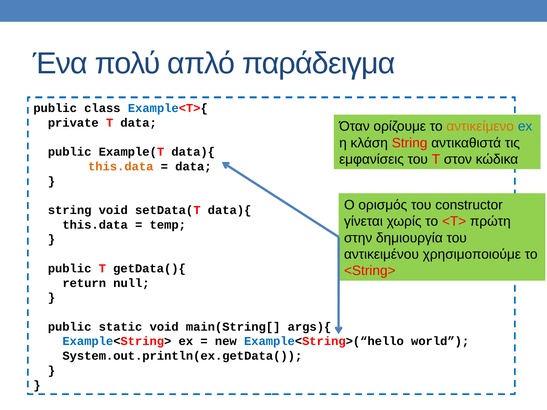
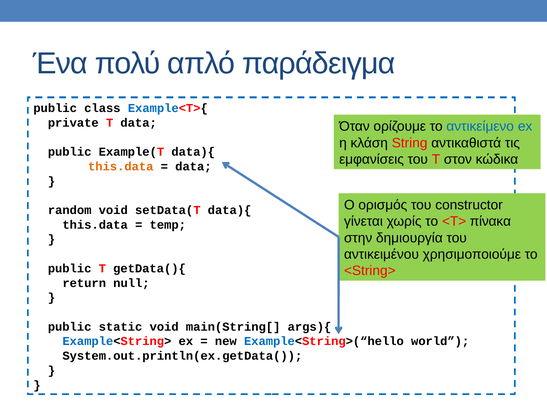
αντικείμενο colour: orange -> blue (480, 127)
string: string -> random (70, 210)
πρώτη: πρώτη -> πίνακα (490, 222)
